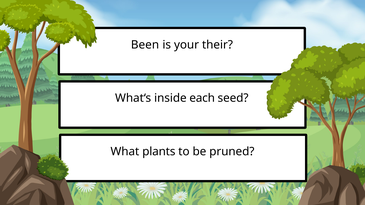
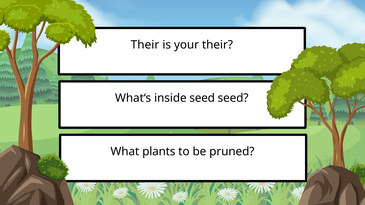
Been: Been -> Their (145, 45)
inside each: each -> seed (202, 98)
